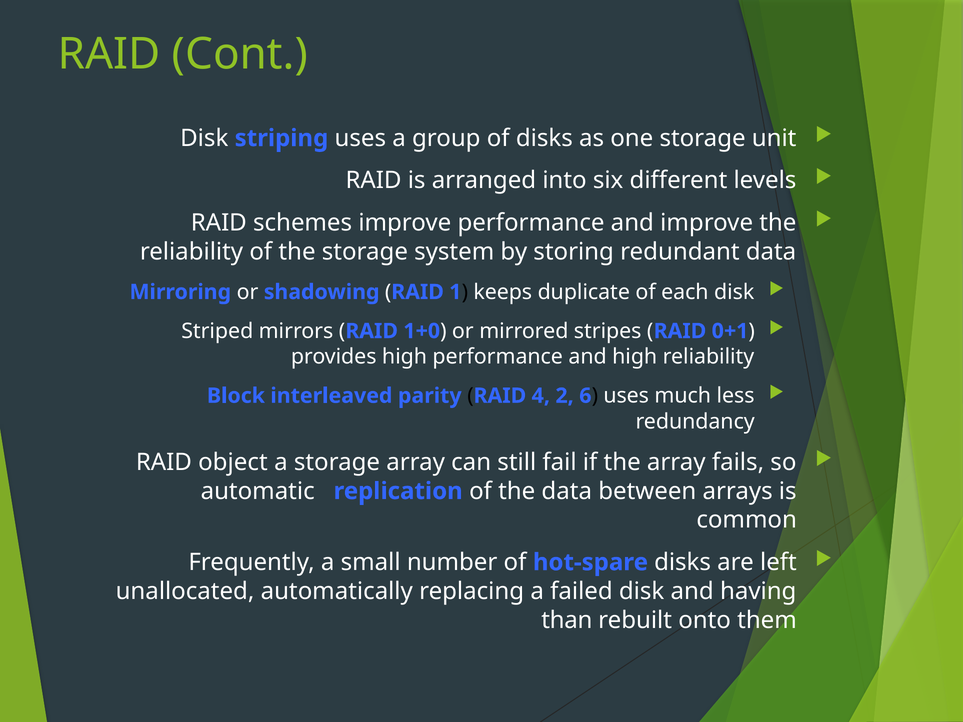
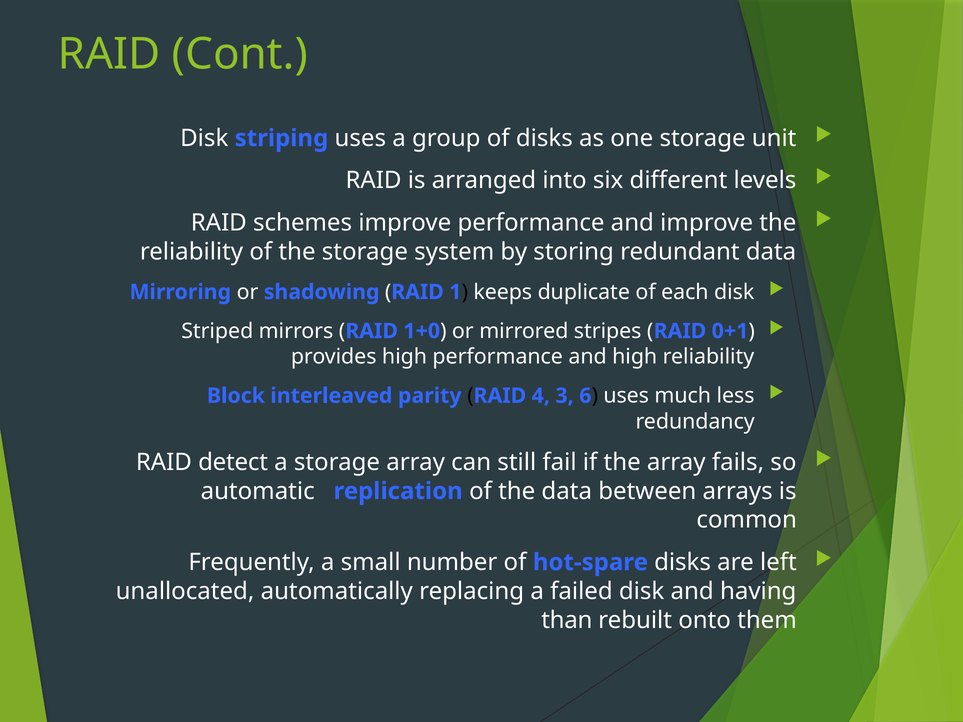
2: 2 -> 3 (565, 396)
object: object -> detect (233, 462)
